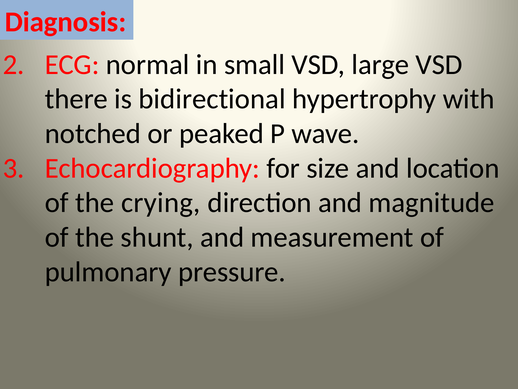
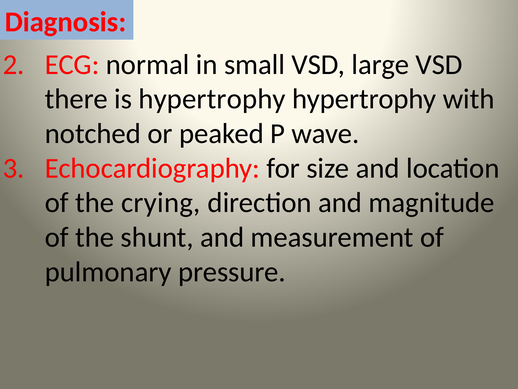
is bidirectional: bidirectional -> hypertrophy (212, 99)
